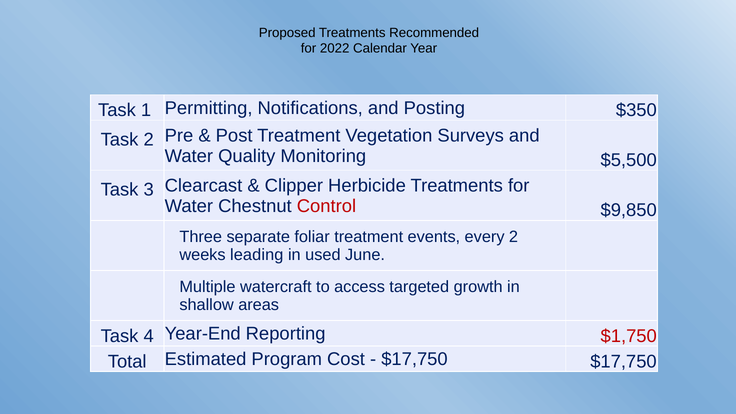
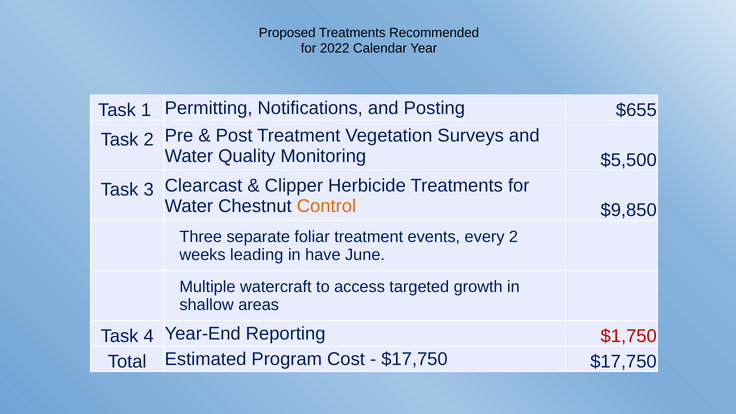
$350: $350 -> $655 (636, 110)
Control colour: red -> orange (326, 206)
used: used -> have (323, 255)
